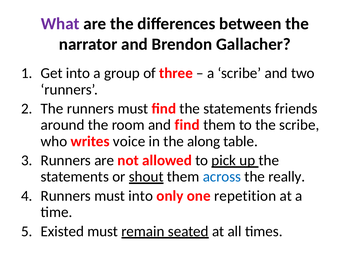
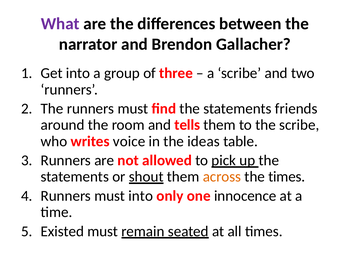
and find: find -> tells (187, 125)
along: along -> ideas (204, 141)
across colour: blue -> orange (222, 176)
the really: really -> times (287, 176)
repetition: repetition -> innocence (245, 196)
